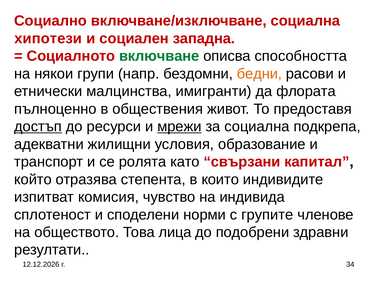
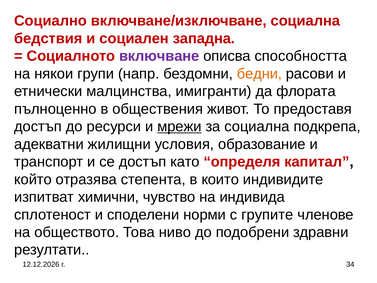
хипотези: хипотези -> бедствия (48, 38)
включване colour: green -> purple (159, 56)
достъп underline: present -> none (38, 126)
се ролята: ролята -> достъп (143, 162)
свързани: свързани -> определя (242, 162)
комисия: комисия -> химични (109, 197)
лица: лица -> ниво (175, 232)
